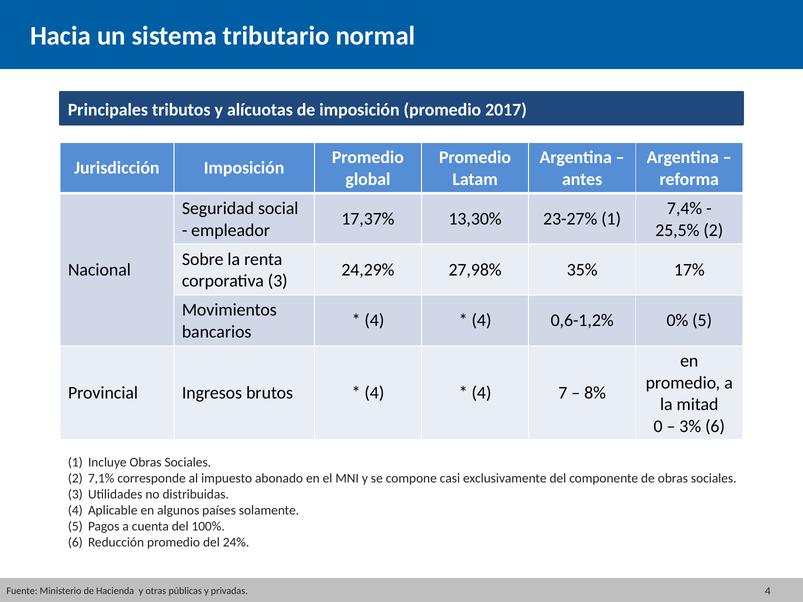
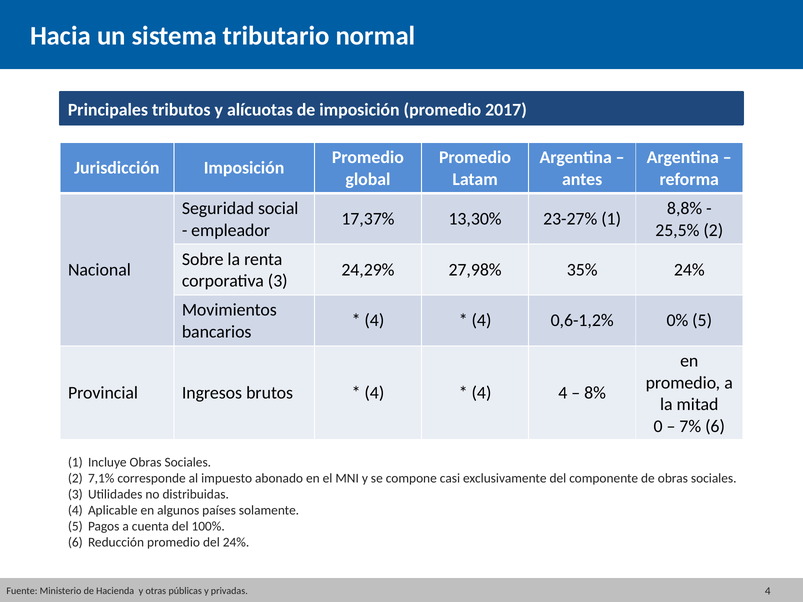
7,4%: 7,4% -> 8,8% (685, 208)
35% 17%: 17% -> 24% (689, 270)
4 7: 7 -> 4 (563, 393)
3%: 3% -> 7% (690, 427)
